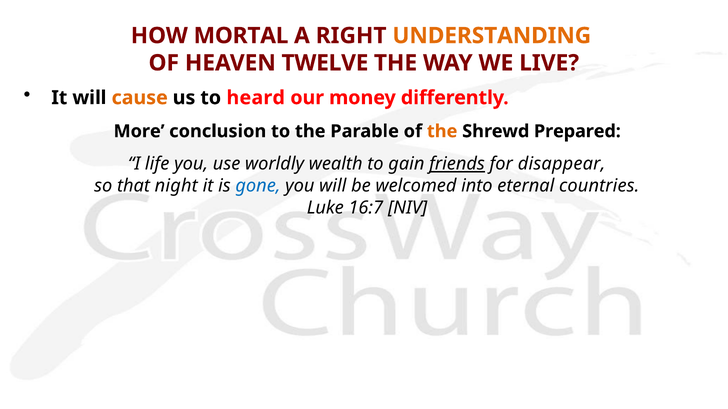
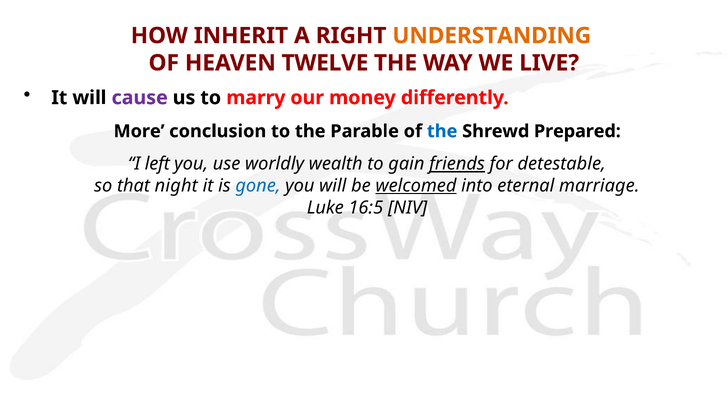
MORTAL: MORTAL -> INHERIT (241, 36)
cause colour: orange -> purple (140, 98)
heard: heard -> marry (256, 98)
the colour: orange -> blue (442, 131)
life: life -> left (157, 164)
disappear: disappear -> detestable (562, 164)
welcomed underline: none -> present (416, 186)
countries: countries -> marriage (599, 186)
16:7: 16:7 -> 16:5 (366, 208)
